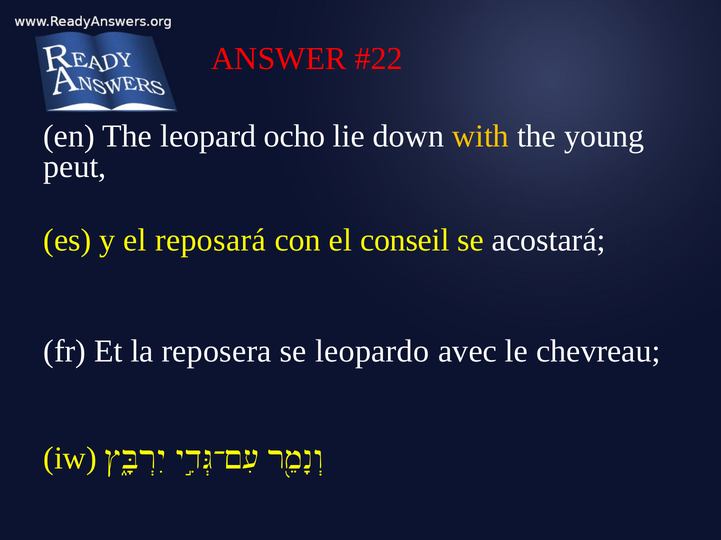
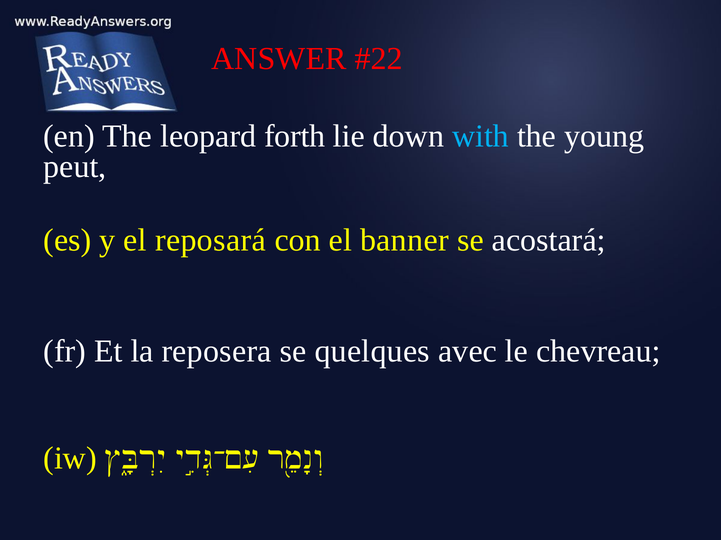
ocho: ocho -> forth (295, 136)
with colour: yellow -> light blue (481, 136)
conseil: conseil -> banner (404, 241)
leopardo: leopardo -> quelques (372, 352)
